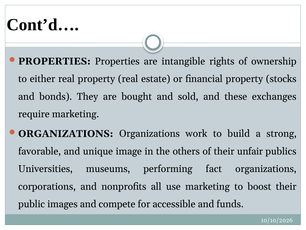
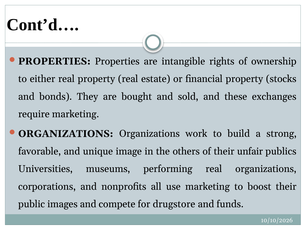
performing fact: fact -> real (214, 169)
accessible: accessible -> drugstore (174, 204)
